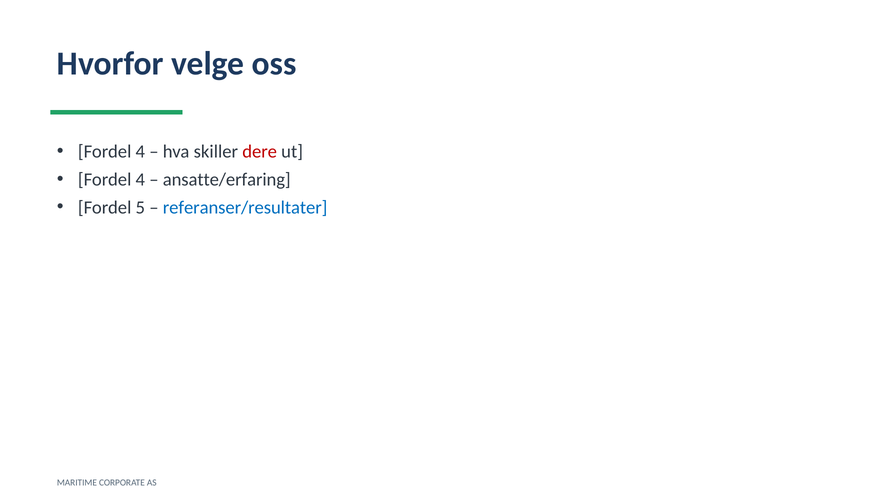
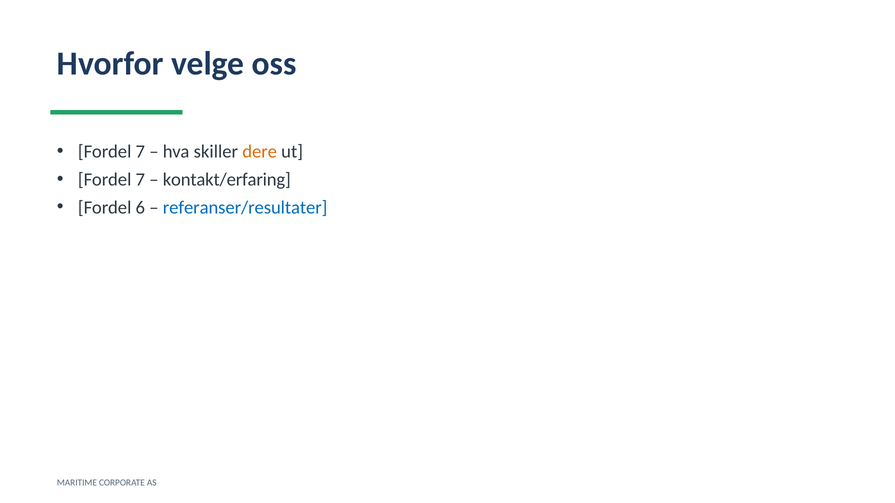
4: 4 -> 7 (140, 152)
dere colour: red -> orange (260, 152)
4: 4 -> 7 (140, 180)
ansatte/erfaring: ansatte/erfaring -> kontakt/erfaring (227, 180)
5: 5 -> 6 (140, 208)
